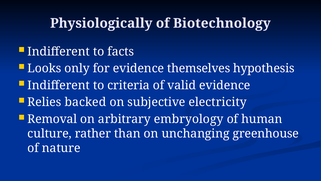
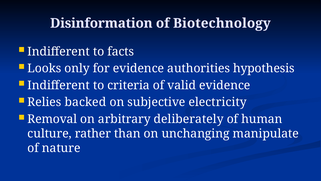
Physiologically: Physiologically -> Disinformation (101, 23)
themselves: themselves -> authorities (199, 68)
embryology: embryology -> deliberately (189, 119)
greenhouse: greenhouse -> manipulate (266, 133)
